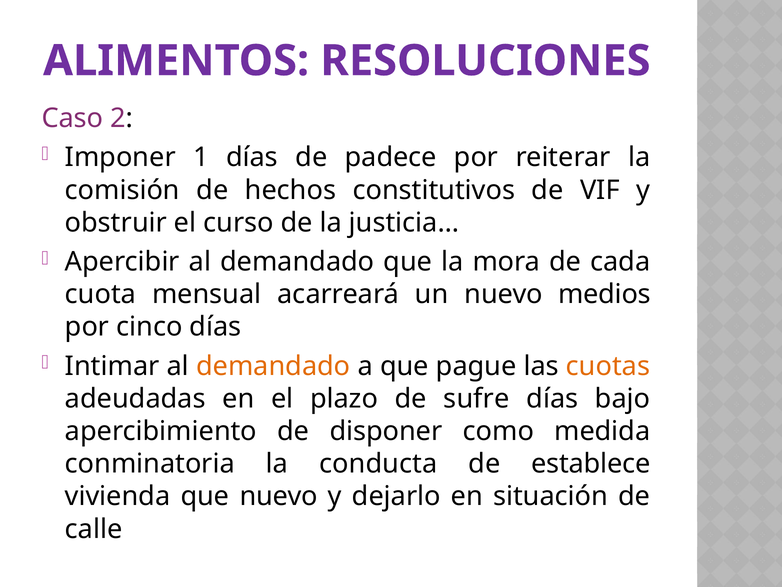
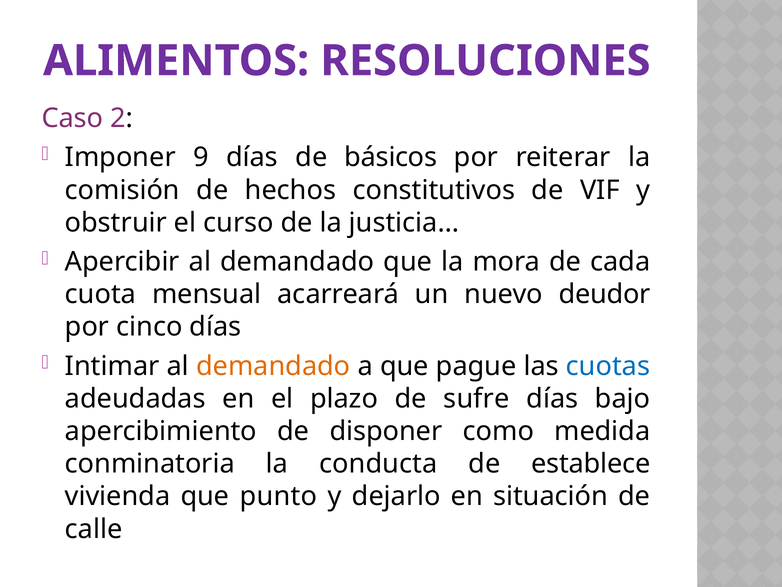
1: 1 -> 9 (201, 157)
padece: padece -> básicos (391, 157)
medios: medios -> deudor (605, 294)
cuotas colour: orange -> blue (608, 366)
que nuevo: nuevo -> punto (279, 496)
